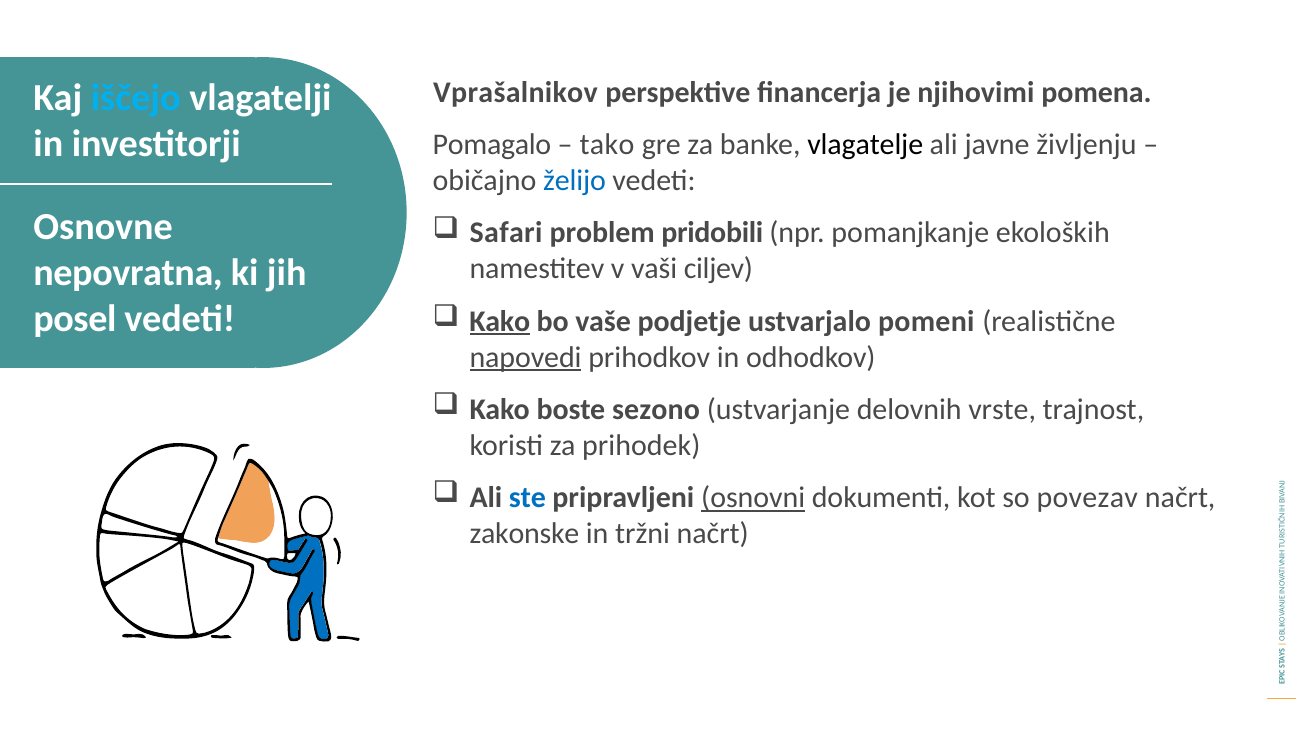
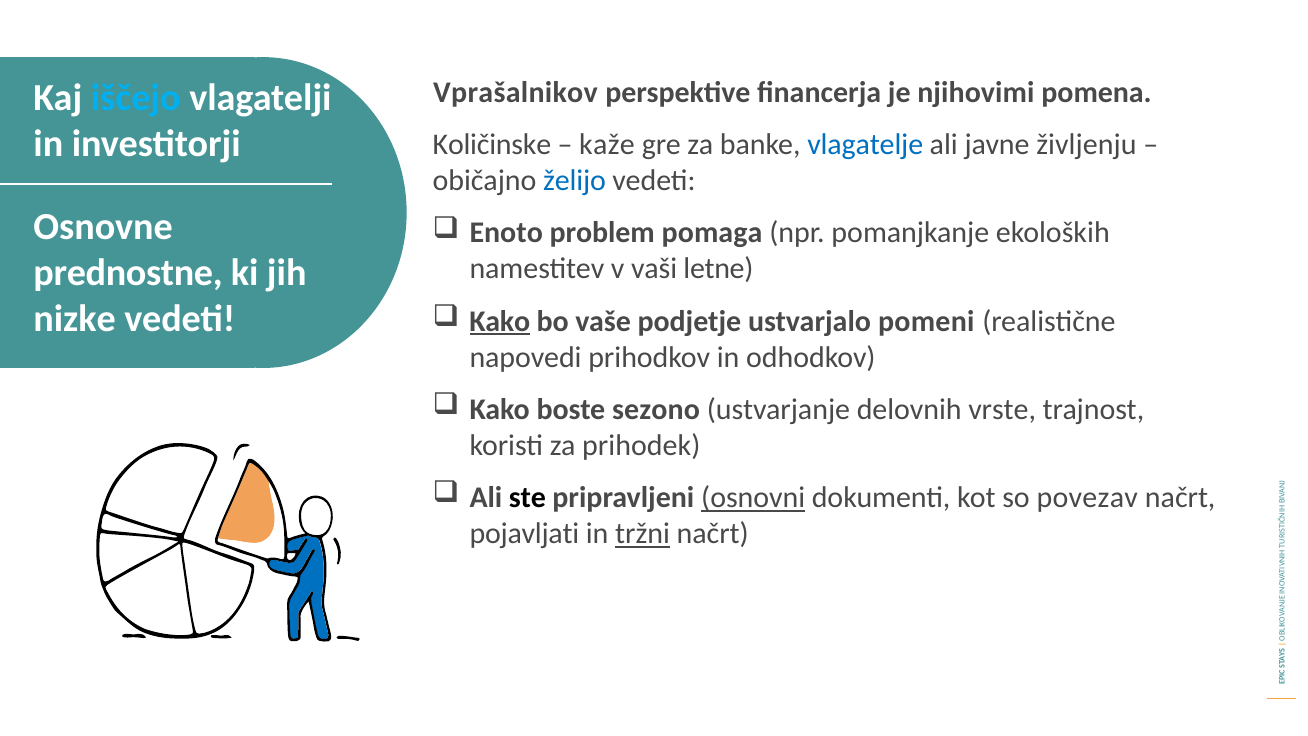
Pomagalo: Pomagalo -> Količinske (492, 145)
tako: tako -> kaže (607, 145)
vlagatelje colour: black -> blue (865, 145)
Safari: Safari -> Enoto (506, 233)
pridobili: pridobili -> pomaga (712, 233)
ciljev: ciljev -> letne (718, 269)
nepovratna: nepovratna -> prednostne (128, 273)
posel: posel -> nizke (75, 318)
napovedi underline: present -> none (526, 357)
ste colour: blue -> black (527, 498)
zakonske: zakonske -> pojavljati (524, 534)
tržni underline: none -> present (642, 534)
